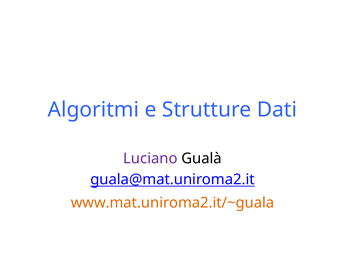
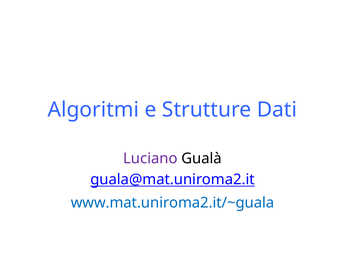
www.mat.uniroma2.it/~guala colour: orange -> blue (173, 203)
